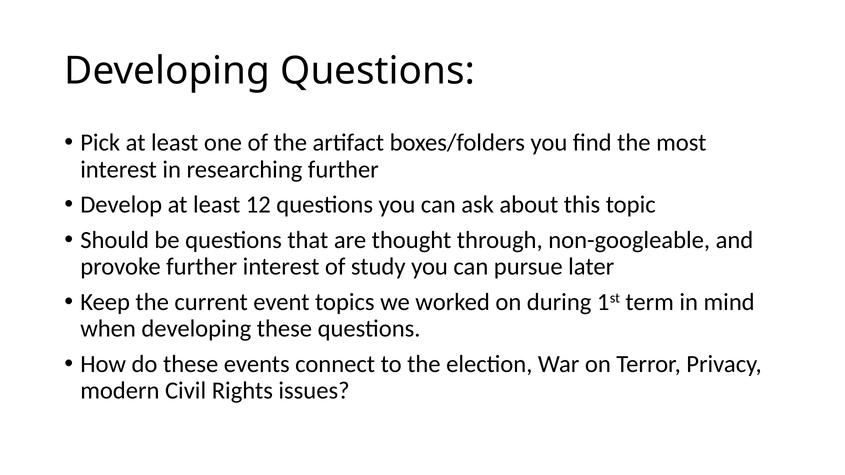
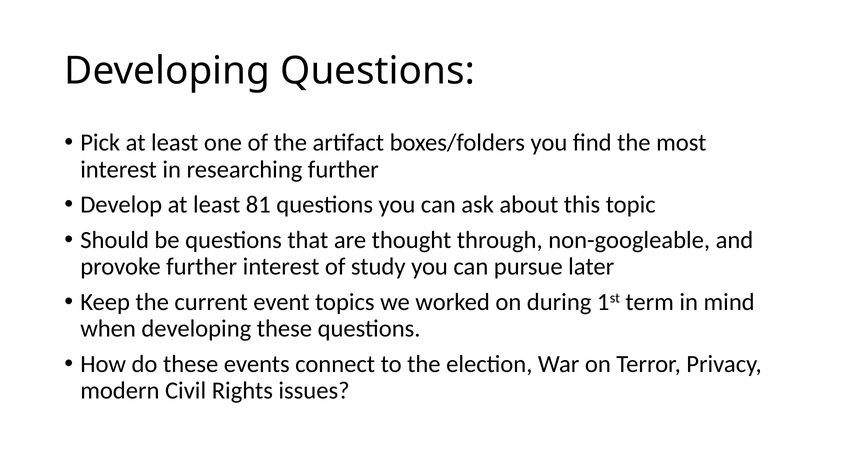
12: 12 -> 81 (258, 205)
